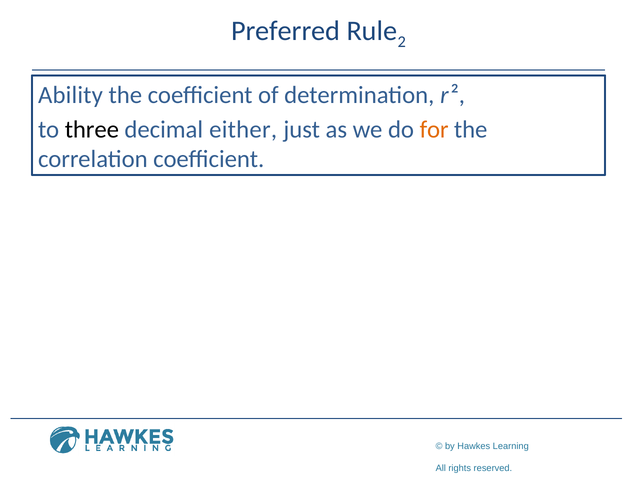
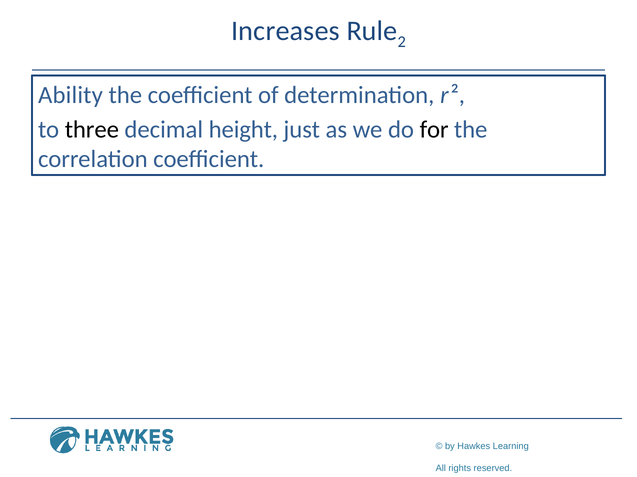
Preferred: Preferred -> Increases (286, 31)
either: either -> height (243, 130)
for colour: orange -> black (434, 130)
